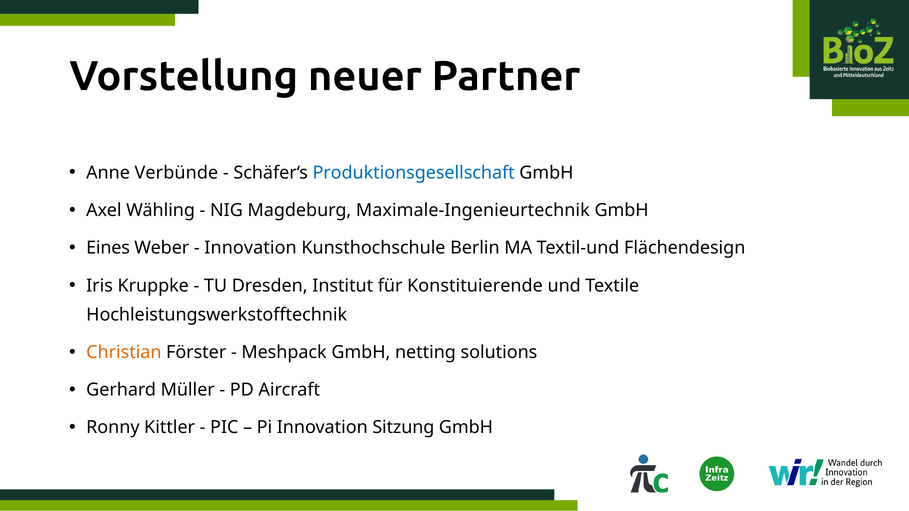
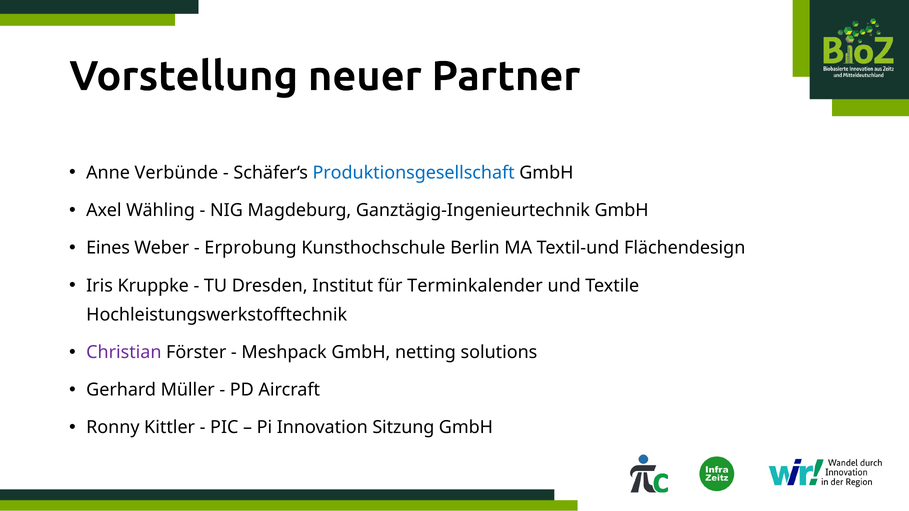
Maximale-Ingenieurtechnik: Maximale-Ingenieurtechnik -> Ganztägig-Ingenieurtechnik (473, 211)
Innovation: Innovation -> Erprobung (251, 248)
Konstituierende: Konstituierende -> Terminkalender (475, 286)
Christian colour: orange -> purple (124, 353)
